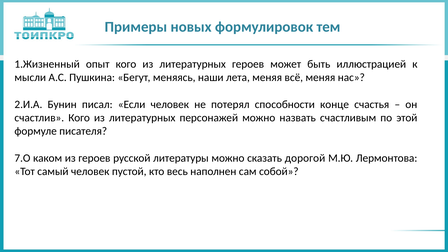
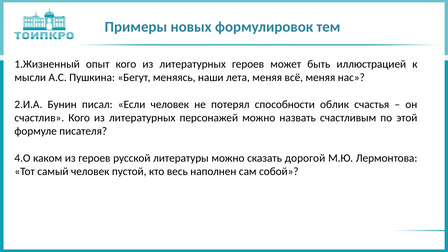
конце: конце -> облик (335, 104)
7.О: 7.О -> 4.О (22, 158)
